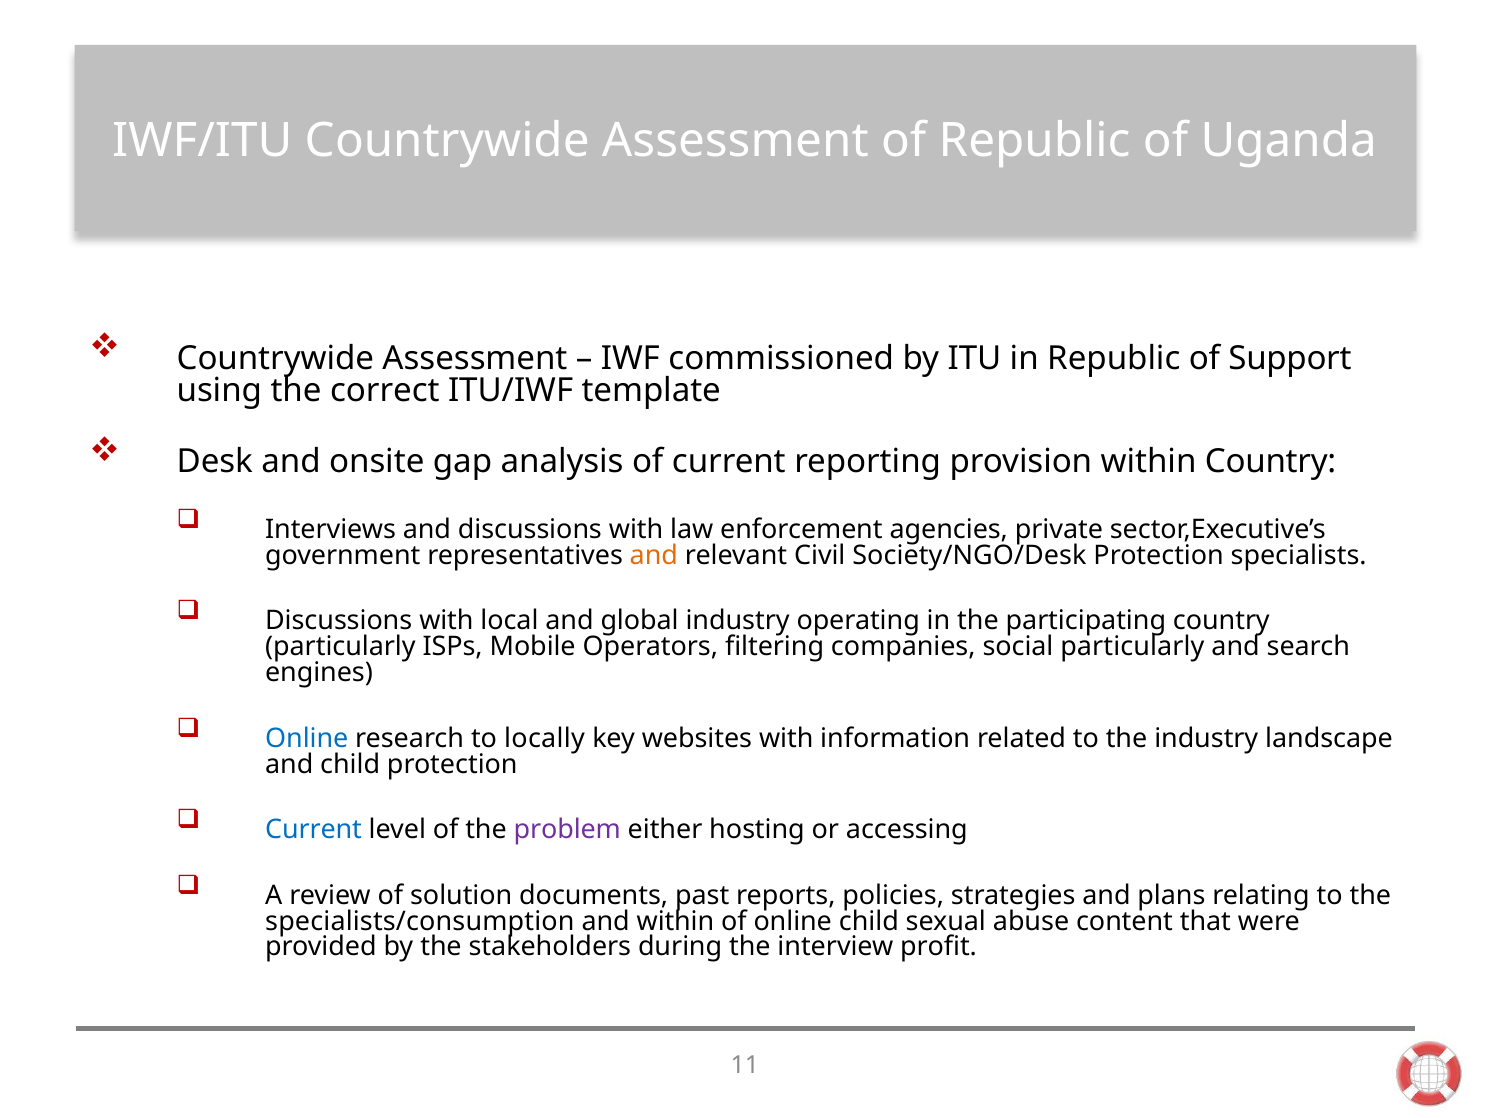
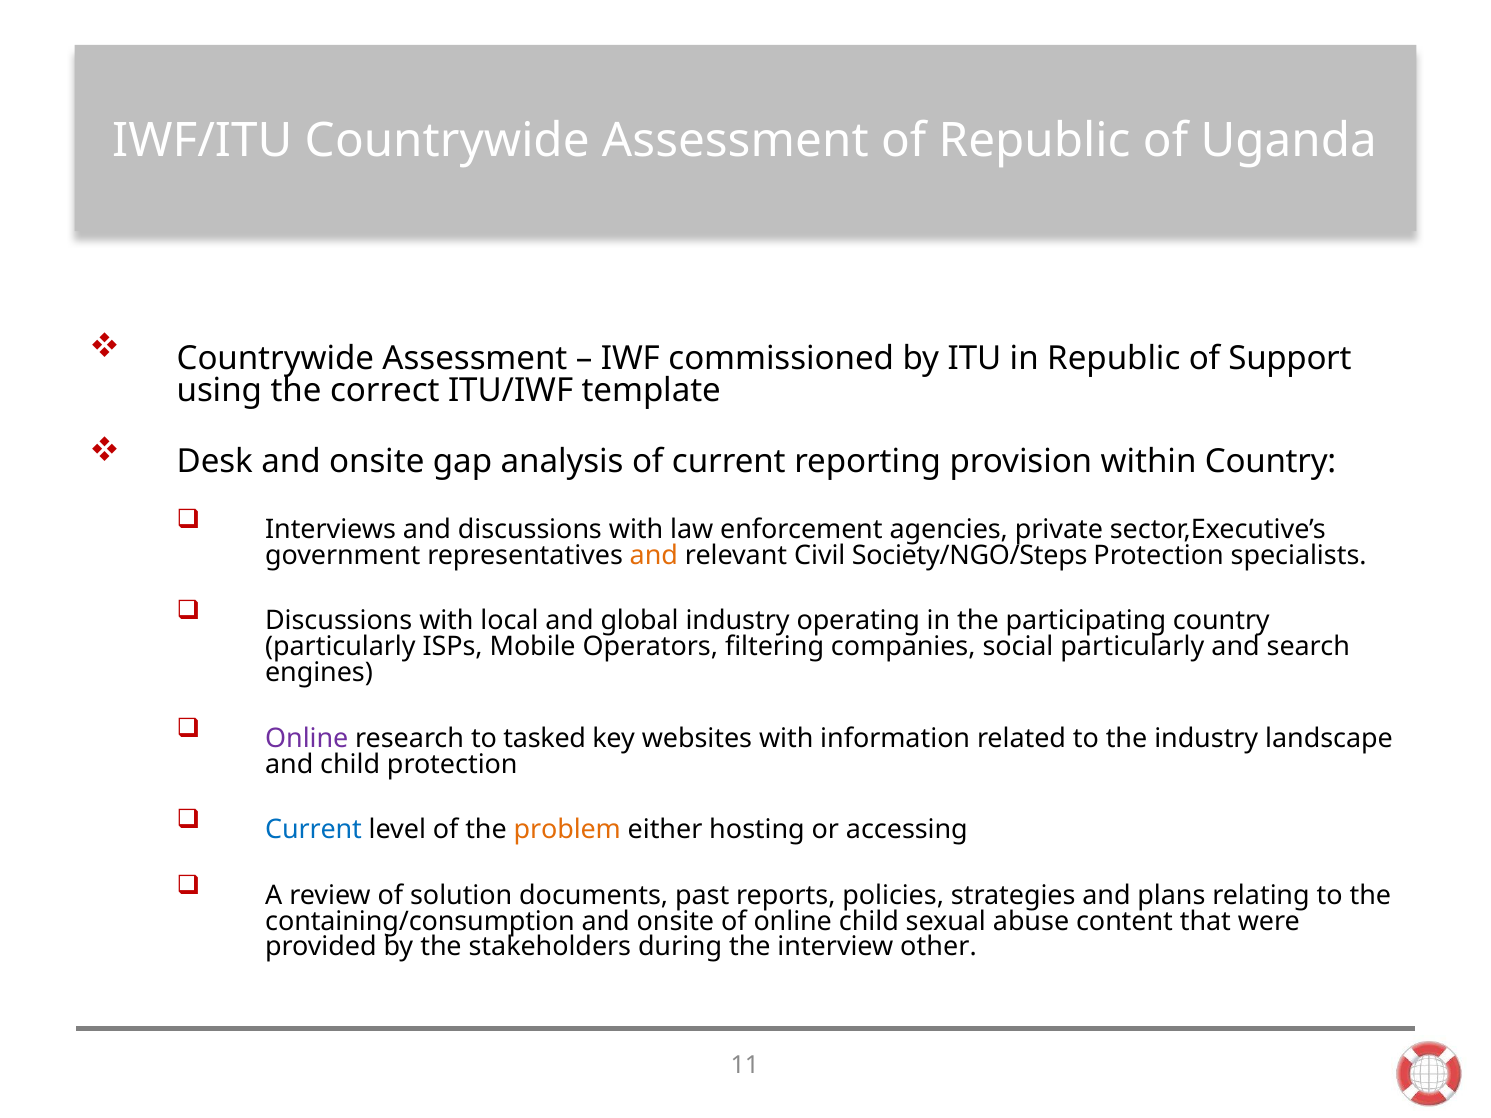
Society/NGO/Desk: Society/NGO/Desk -> Society/NGO/Steps (970, 556)
Online colour: blue -> purple (307, 738)
locally: locally -> tasked (545, 738)
problem colour: purple -> orange (567, 830)
specialists/consumption: specialists/consumption -> containing/consumption (420, 921)
within: within -> onsite (675, 921)
profit: profit -> other (938, 947)
